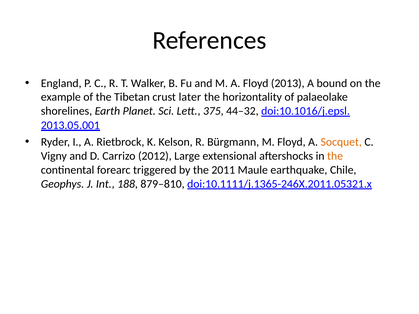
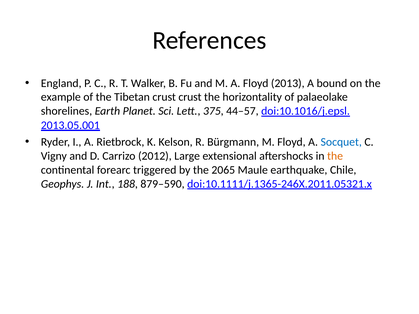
crust later: later -> crust (190, 97)
44–32: 44–32 -> 44–57 (242, 111)
Socquet colour: orange -> blue (341, 142)
2011: 2011 -> 2065 (223, 170)
879–810: 879–810 -> 879–590 (163, 184)
